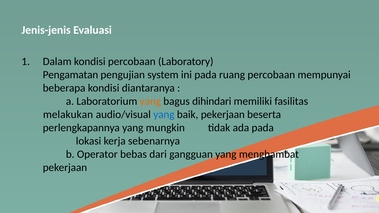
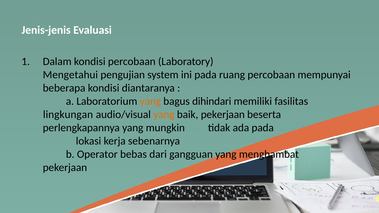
Pengamatan: Pengamatan -> Mengetahui (70, 75)
melakukan: melakukan -> lingkungan (68, 115)
yang colour: blue -> orange (164, 115)
